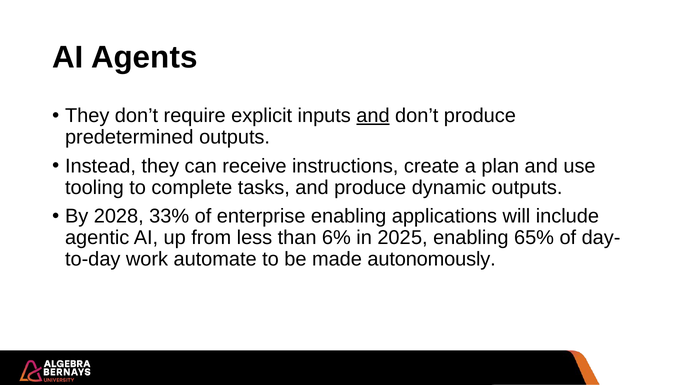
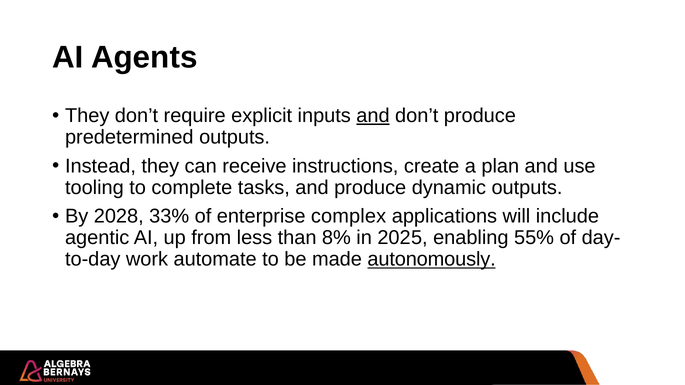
enterprise enabling: enabling -> complex (349, 216)
6%: 6% -> 8% (336, 238)
65%: 65% -> 55% (534, 238)
autonomously underline: none -> present (432, 260)
